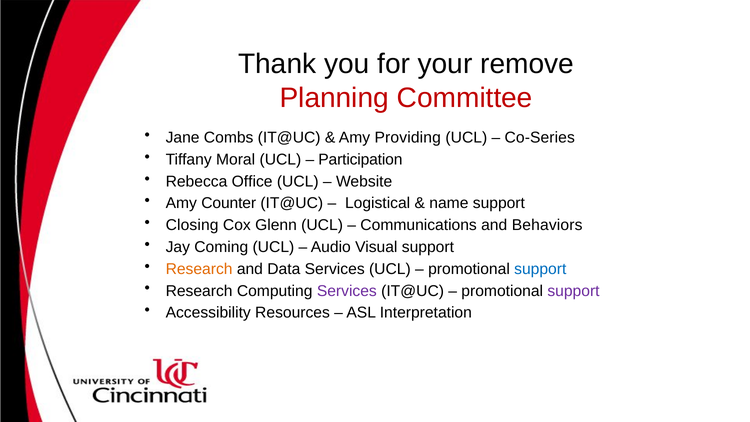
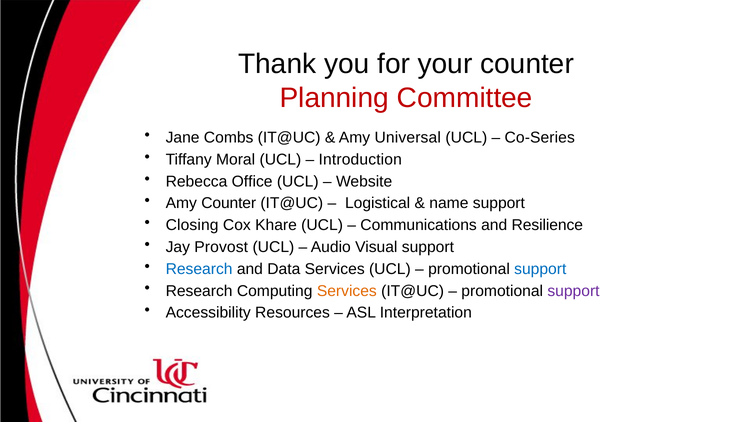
your remove: remove -> counter (527, 64)
Providing: Providing -> Universal (408, 138)
Participation: Participation -> Introduction (360, 159)
Glenn: Glenn -> Khare (276, 225)
Behaviors: Behaviors -> Resilience (547, 225)
Coming: Coming -> Provost (221, 247)
Research colour: orange -> blue (199, 269)
Services colour: purple -> orange (347, 291)
